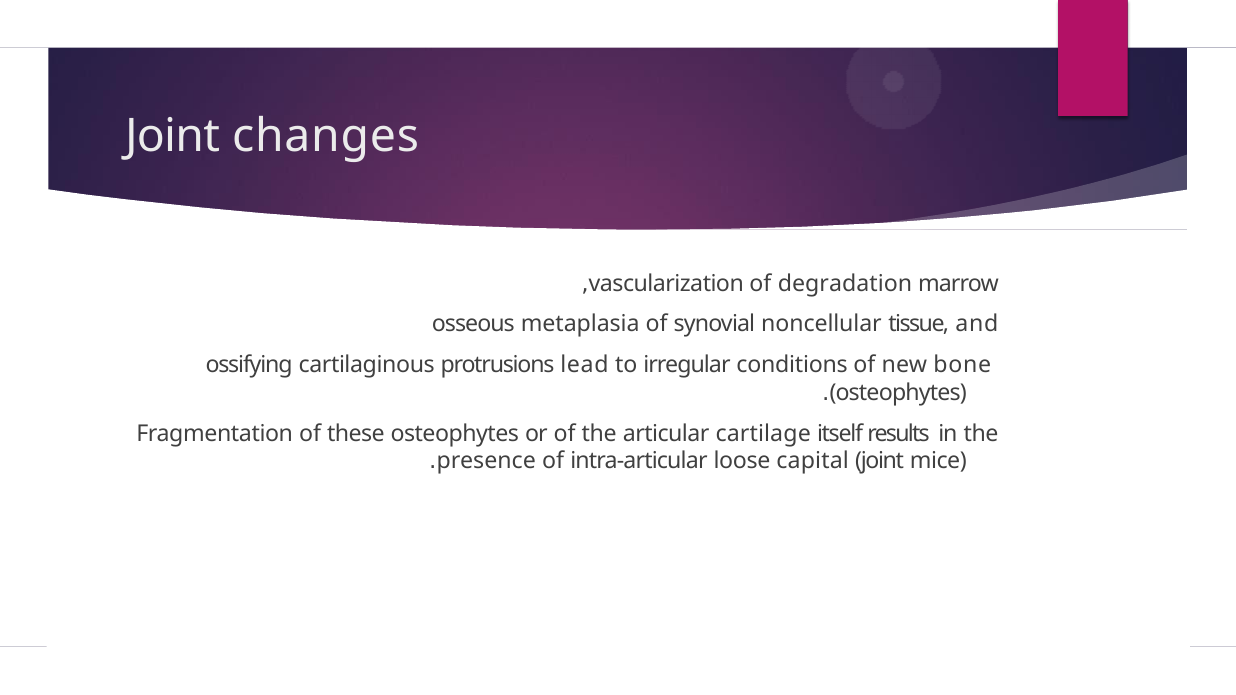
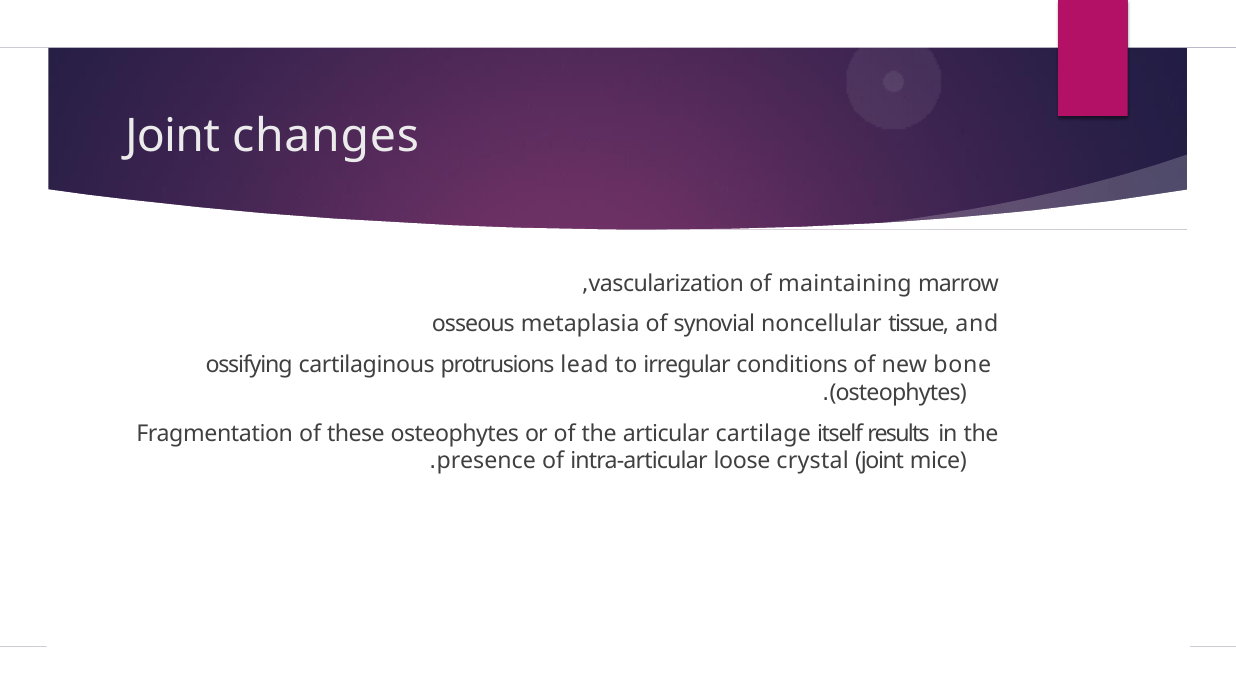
degradation: degradation -> maintaining (845, 284)
capital: capital -> crystal (813, 461)
